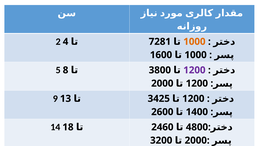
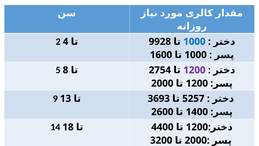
7281: 7281 -> 9928 (160, 42)
1000 colour: orange -> blue (194, 42)
3800: 3800 -> 2754 (160, 70)
3425: 3425 -> 3693 (159, 98)
1200: 1200 -> 5257 (193, 98)
2460: 2460 -> 4400 (162, 127)
4800: 4800 -> 1200 (197, 127)
